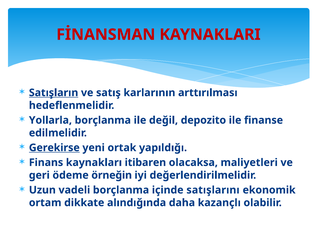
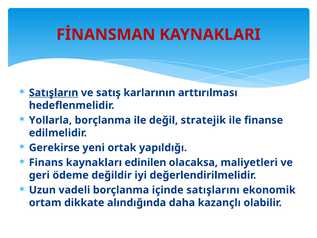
depozito: depozito -> stratejik (203, 120)
Gerekirse underline: present -> none (54, 148)
itibaren: itibaren -> edinilen (145, 162)
örneğin: örneğin -> değildir (112, 175)
